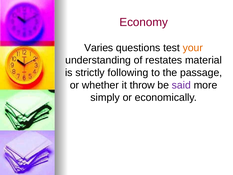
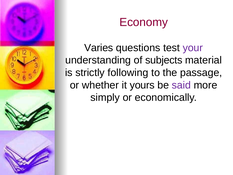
your colour: orange -> purple (193, 48)
restates: restates -> subjects (164, 60)
throw: throw -> yours (142, 85)
